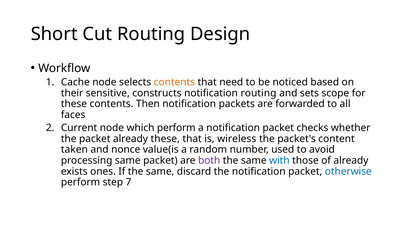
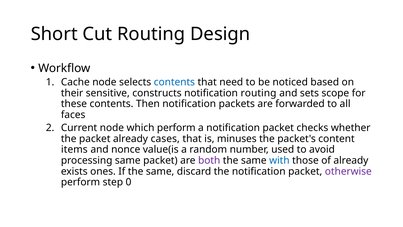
contents colour: orange -> blue (174, 82)
already these: these -> cases (165, 139)
wireless: wireless -> minuses (237, 139)
taken: taken -> items (74, 149)
otherwise colour: blue -> purple (348, 171)
7: 7 -> 0 (129, 182)
